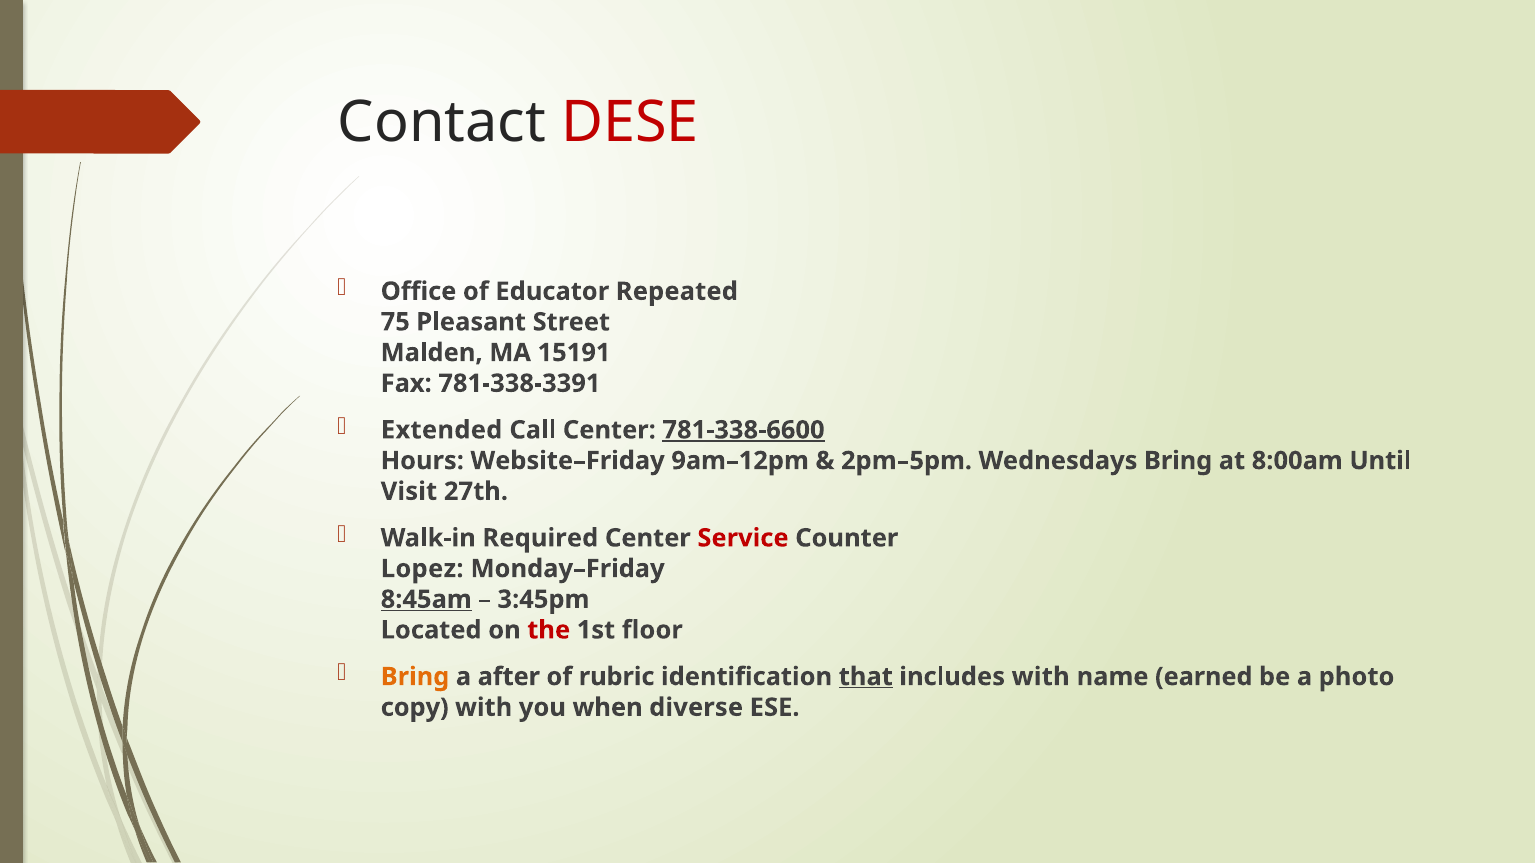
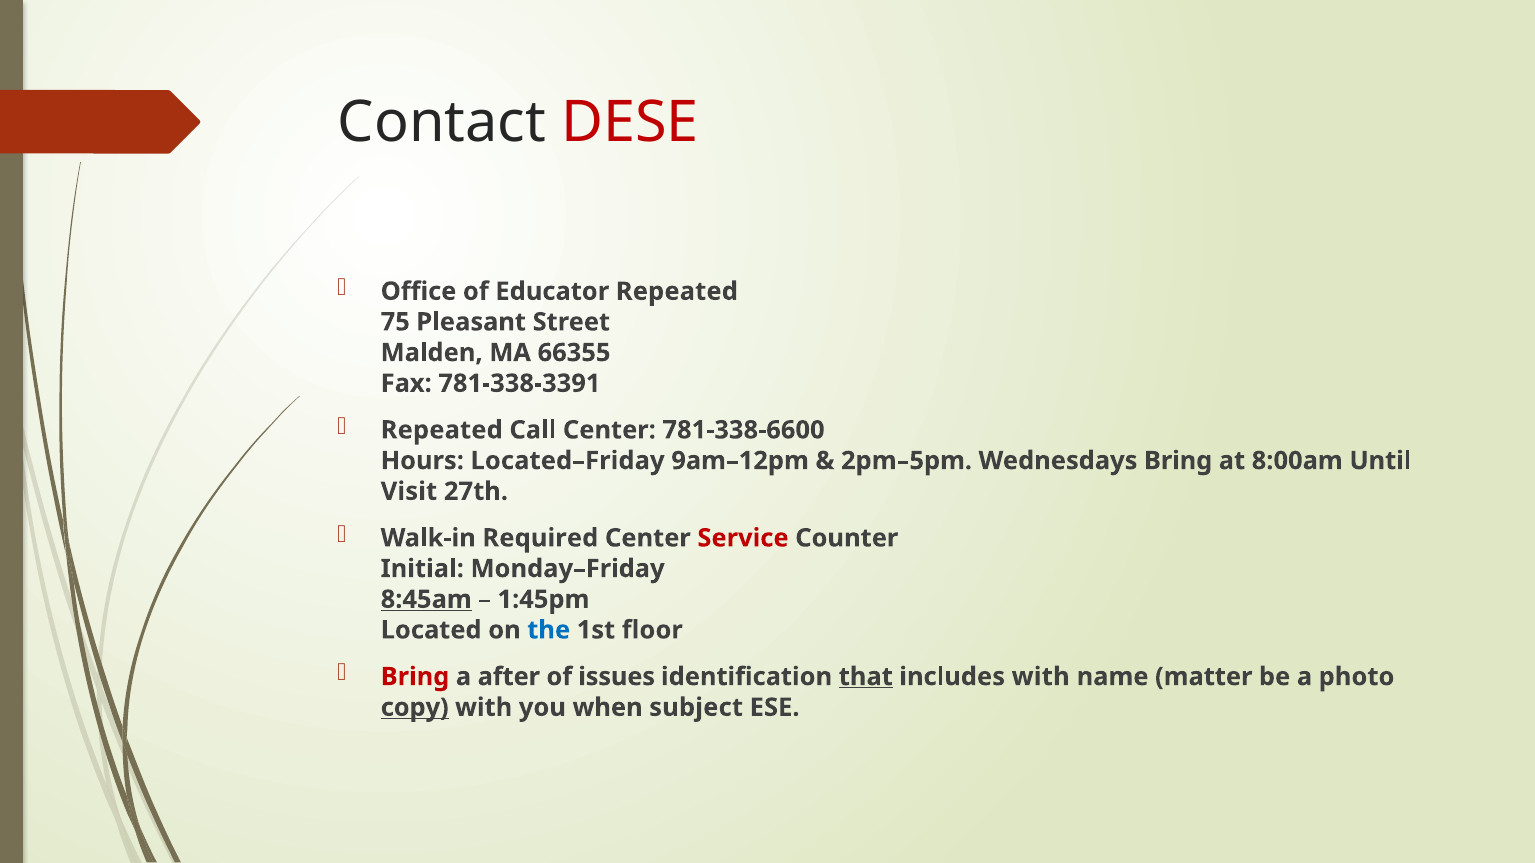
15191: 15191 -> 66355 (574, 353)
Extended: Extended -> Repeated (442, 430)
781-338-6600 underline: present -> none (744, 430)
Website–Friday: Website–Friday -> Located–Friday (568, 461)
Lopez: Lopez -> Initial (422, 569)
3:45pm: 3:45pm -> 1:45pm (543, 600)
the colour: red -> blue (549, 630)
Bring colour: orange -> red (415, 677)
rubric: rubric -> issues (617, 677)
earned: earned -> matter (1204, 677)
copy underline: none -> present (415, 708)
diverse: diverse -> subject (696, 708)
